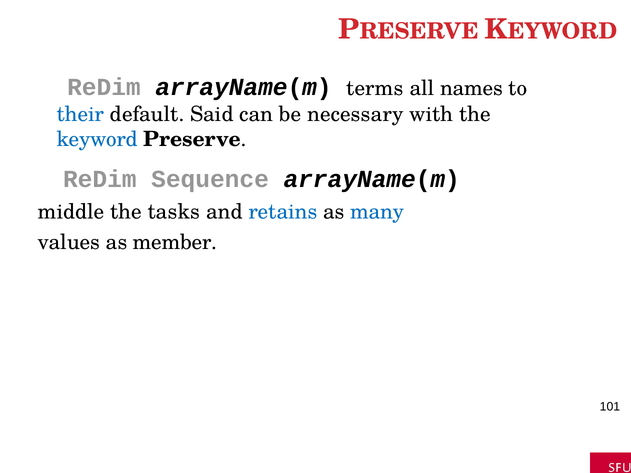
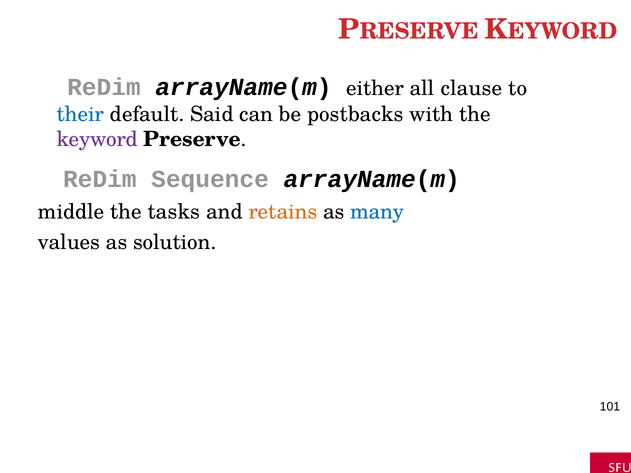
terms: terms -> either (375, 88)
names: names -> clause (471, 88)
necessary: necessary -> postbacks (355, 114)
keyword colour: blue -> purple (97, 140)
retains colour: blue -> orange (283, 212)
member: member -> solution (175, 242)
